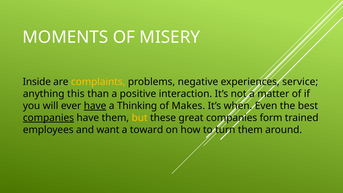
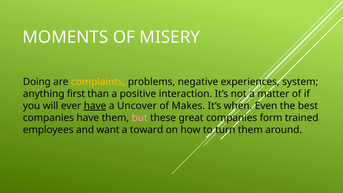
Inside: Inside -> Doing (37, 82)
service: service -> system (300, 82)
this: this -> first (76, 94)
Thinking: Thinking -> Uncover (137, 106)
companies underline: present -> none (48, 118)
but colour: yellow -> pink (140, 118)
